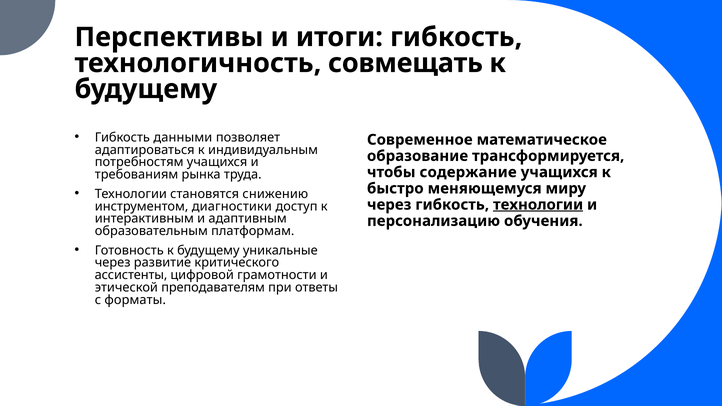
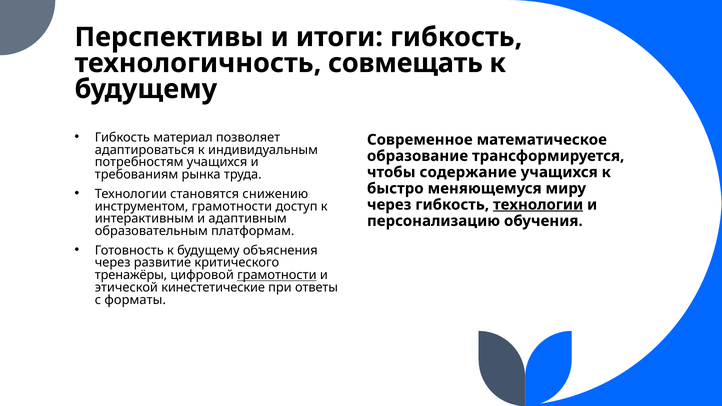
данными: данными -> материал (183, 137)
инструментом диагностики: диагностики -> грамотности (232, 206)
уникальные: уникальные -> объяснения (280, 250)
ассистенты: ассистенты -> тренажёры (131, 275)
грамотности underline: none -> present (277, 275)
преподавателям: преподавателям -> кинестетические (213, 288)
